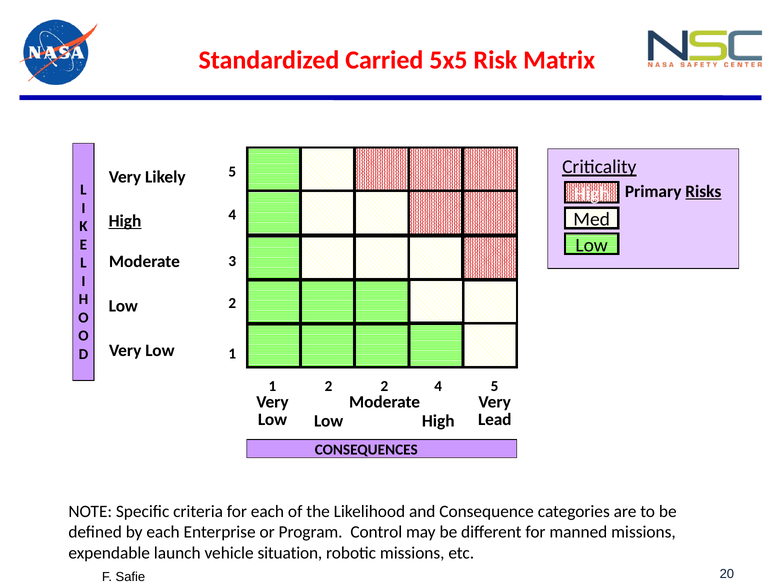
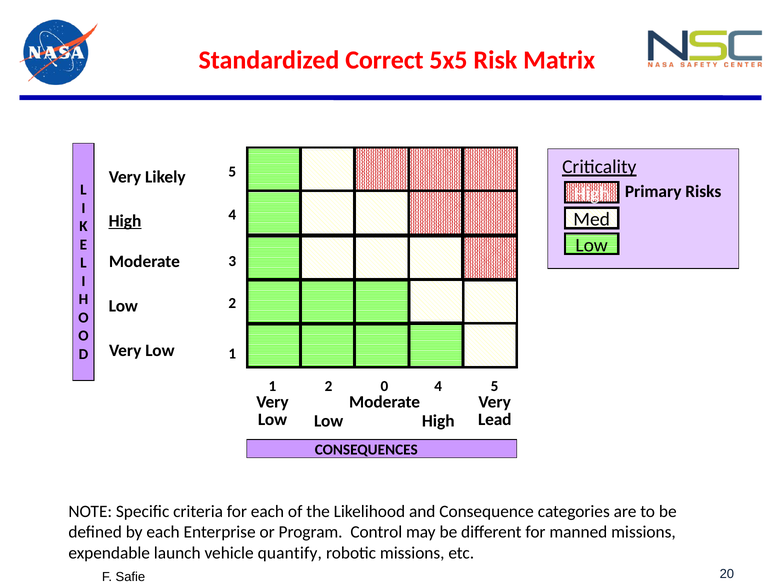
Carried: Carried -> Correct (384, 60)
Risks underline: present -> none (703, 192)
2 2: 2 -> 0 (384, 386)
situation: situation -> quantify (290, 553)
